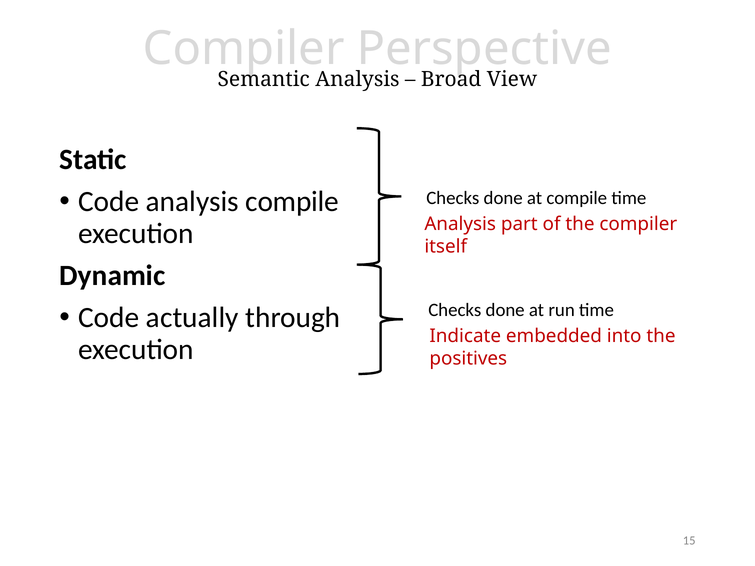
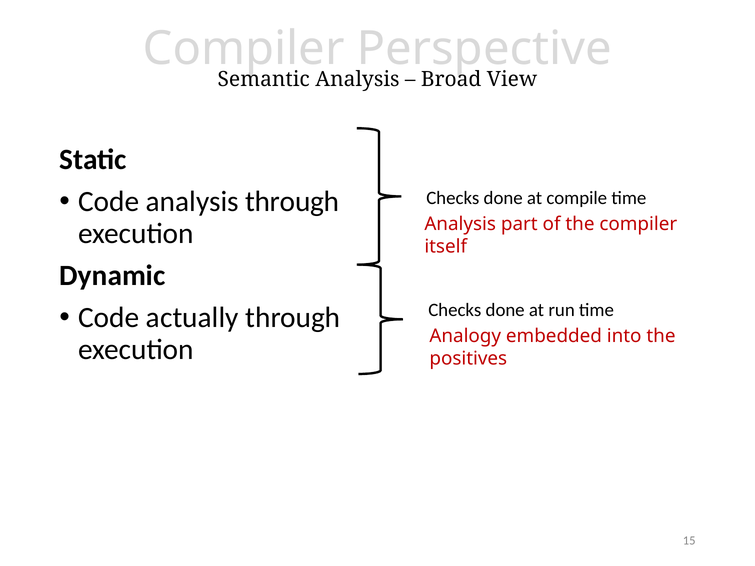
analysis compile: compile -> through (292, 202)
Indicate: Indicate -> Analogy (465, 336)
